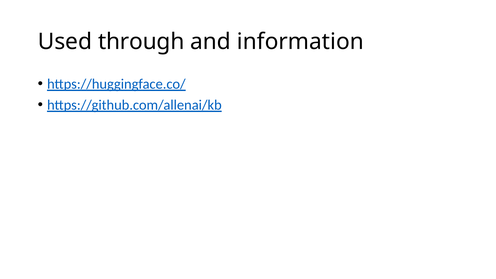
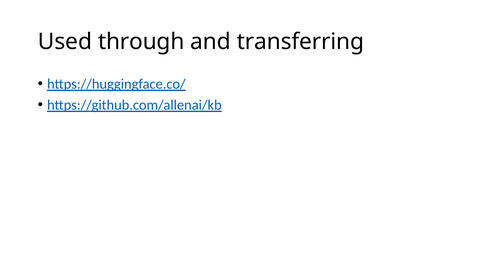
information: information -> transferring (300, 42)
